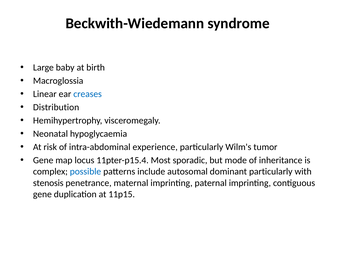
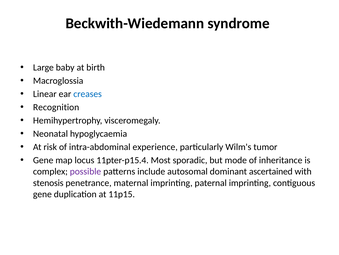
Distribution: Distribution -> Recognition (56, 107)
possible colour: blue -> purple (85, 171)
dominant particularly: particularly -> ascertained (271, 171)
